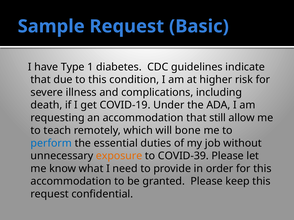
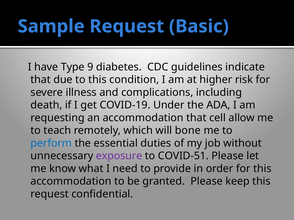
1: 1 -> 9 (90, 67)
still: still -> cell (218, 118)
exposure colour: orange -> purple (119, 156)
COVID-39: COVID-39 -> COVID-51 (183, 156)
